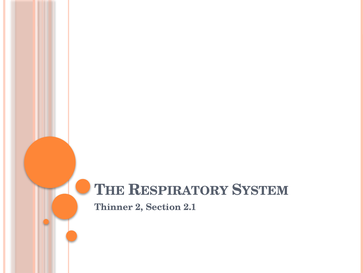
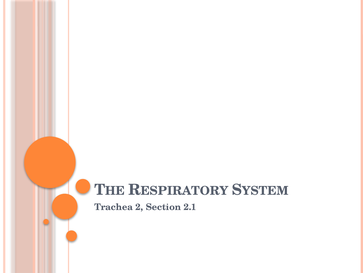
Thinner: Thinner -> Trachea (114, 206)
